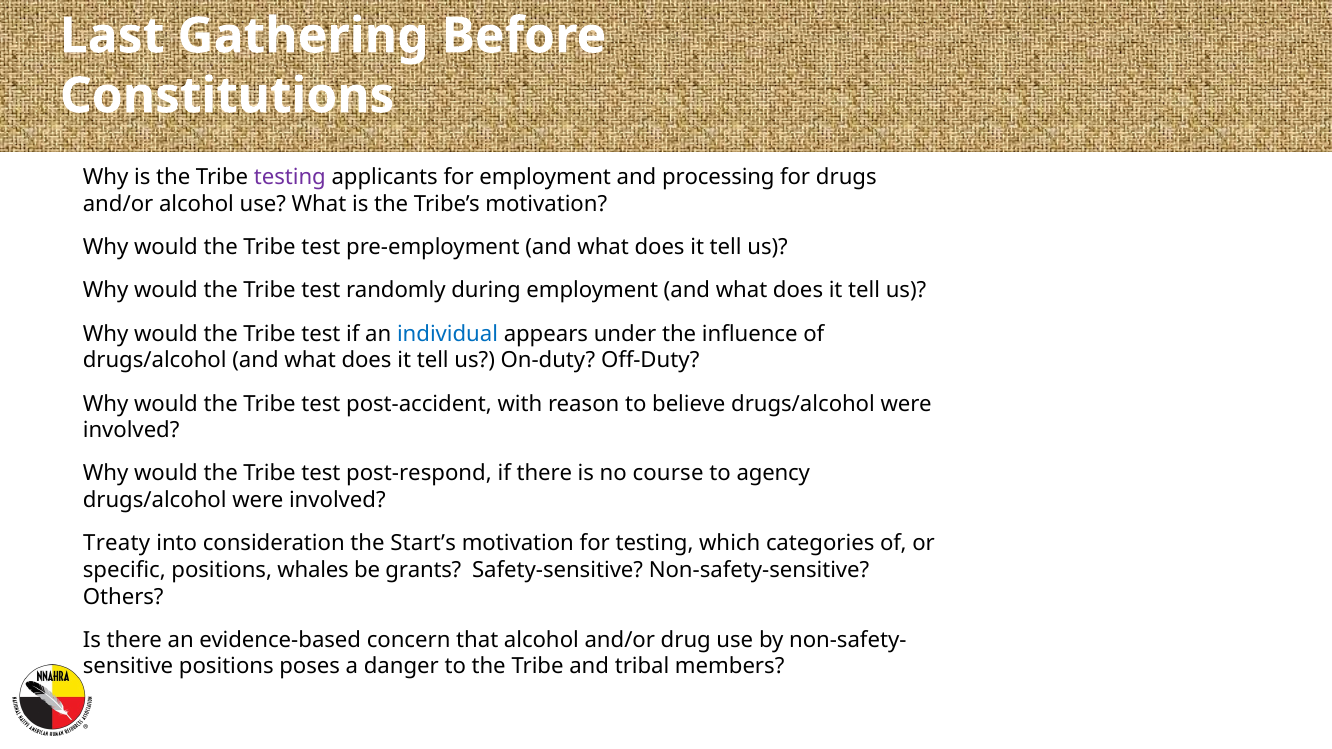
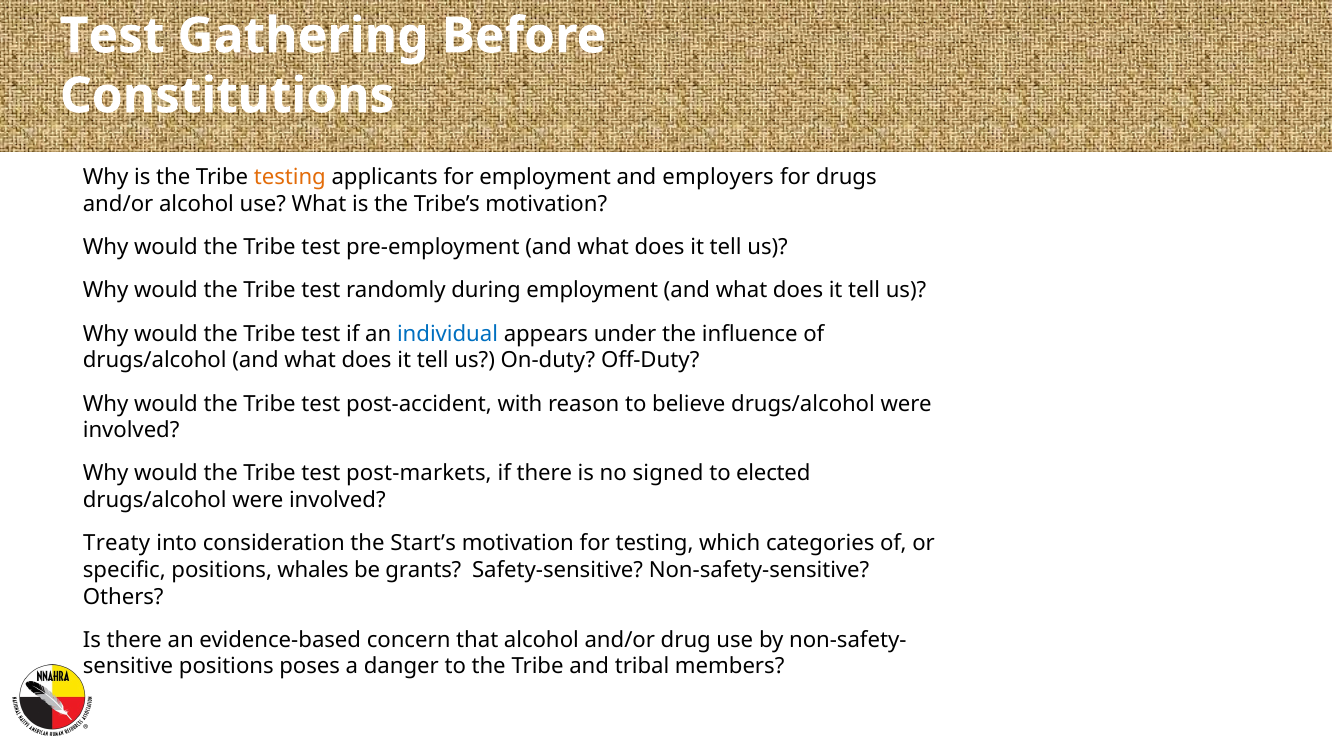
Last: Last -> Test (112, 36)
testing colour: purple -> orange (290, 177)
processing: processing -> employers (718, 177)
post-respond: post-respond -> post-markets (419, 474)
course: course -> signed (668, 474)
agency: agency -> elected (773, 474)
